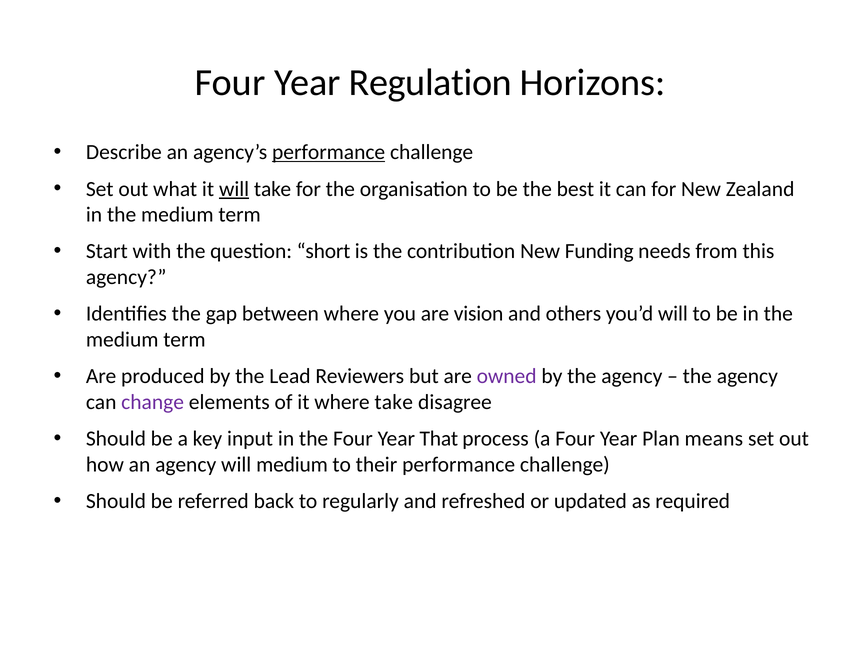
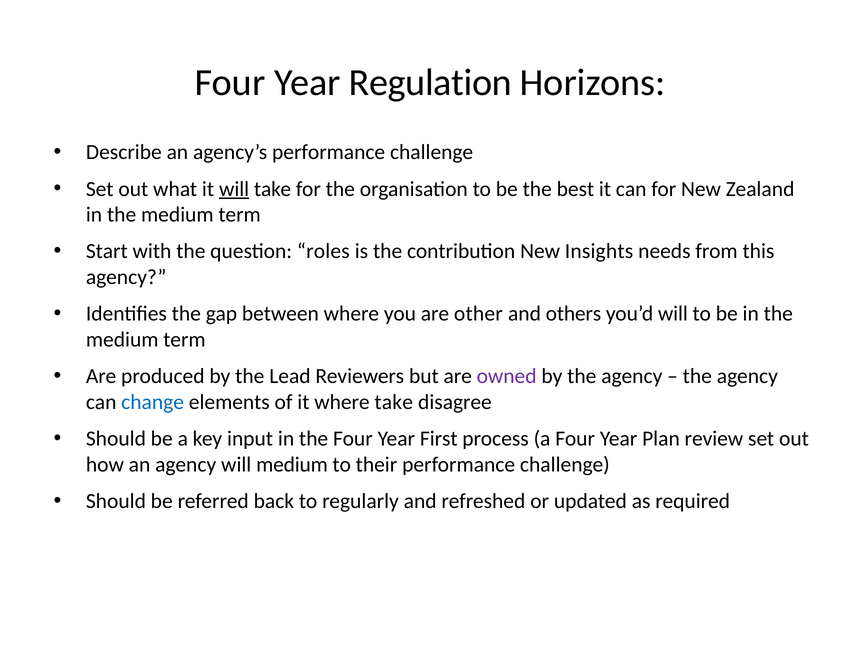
performance underline: present -> none (329, 152)
short: short -> roles (323, 251)
Funding: Funding -> Insights (599, 251)
vision: vision -> other (478, 314)
change colour: purple -> blue (153, 402)
That: That -> First (439, 439)
means: means -> review (714, 439)
